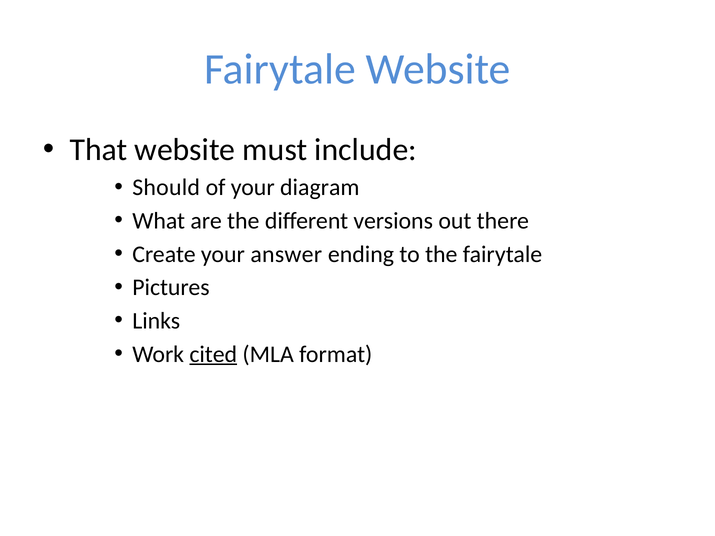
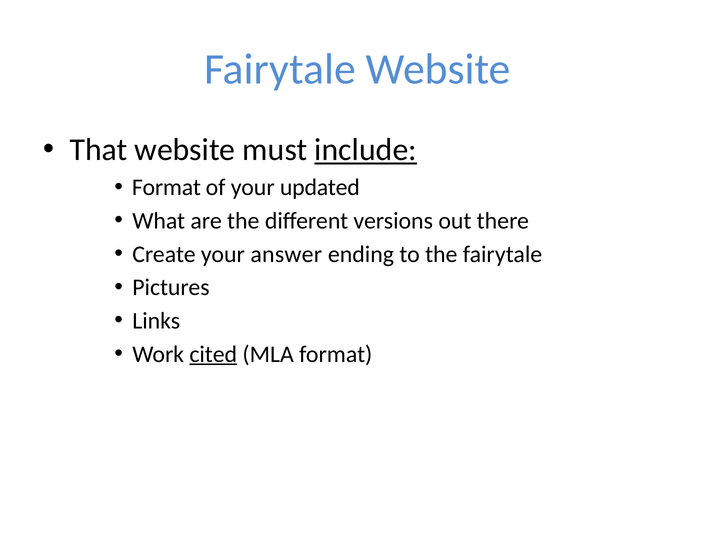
include underline: none -> present (366, 150)
Should: Should -> Format (166, 188)
diagram: diagram -> updated (320, 188)
